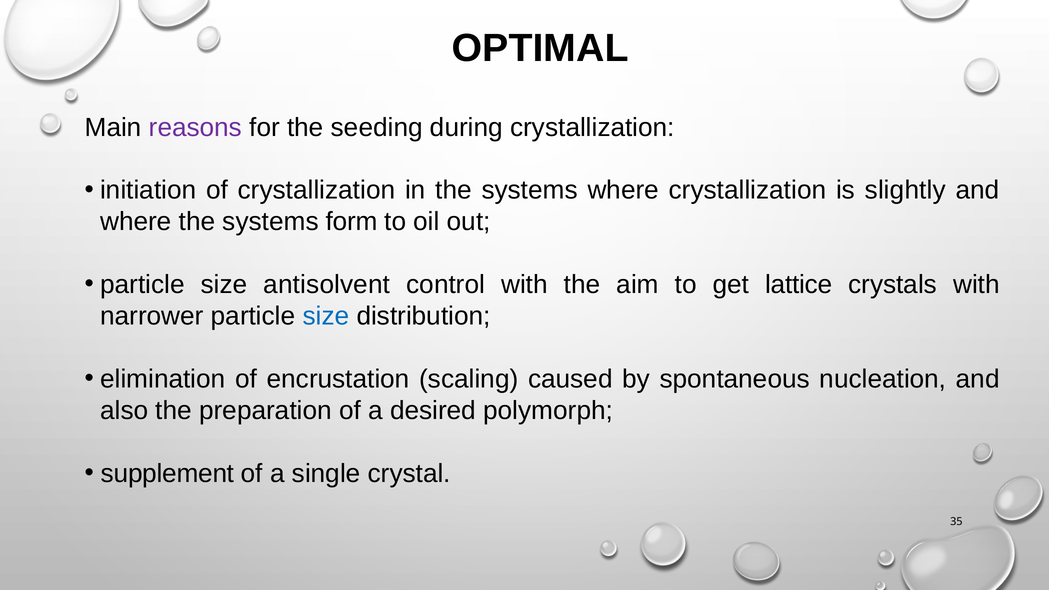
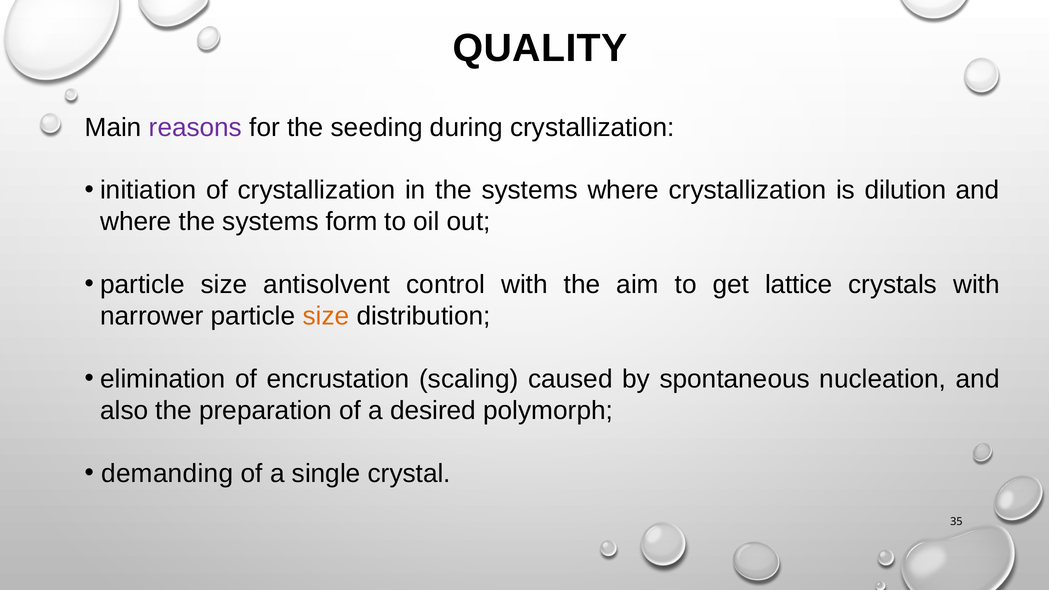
OPTIMAL: OPTIMAL -> QUALITY (540, 48)
slightly: slightly -> dilution (905, 190)
size colour: blue -> orange (326, 316)
supplement: supplement -> demanding (167, 474)
